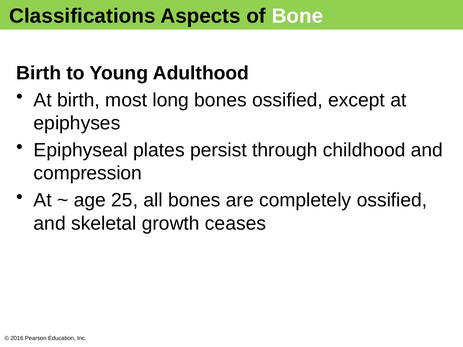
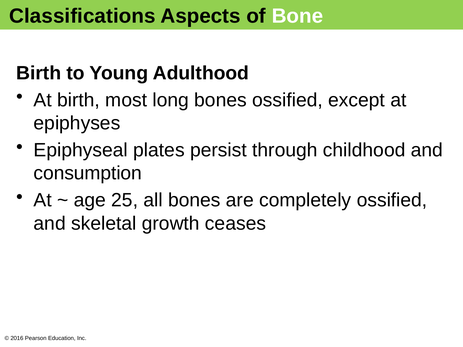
compression: compression -> consumption (88, 173)
